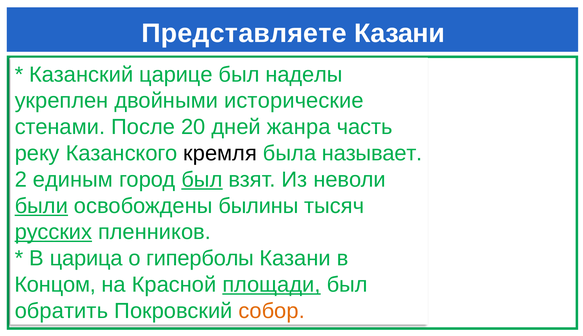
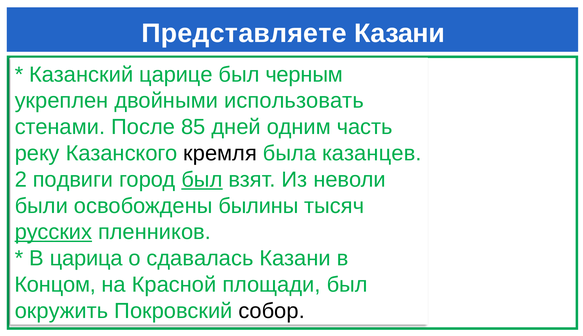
наделы: наделы -> черным (304, 75)
исторические: исторические -> использовать (294, 101)
20: 20 -> 85 (193, 127)
жанра: жанра -> одним (299, 127)
называет: называет -> казанцев (372, 153)
единым: единым -> подвиги (73, 180)
были underline: present -> none (41, 206)
гиперболы: гиперболы -> сдавалась (200, 259)
площади underline: present -> none (272, 285)
обратить: обратить -> окружить (61, 311)
собор colour: orange -> black (272, 311)
